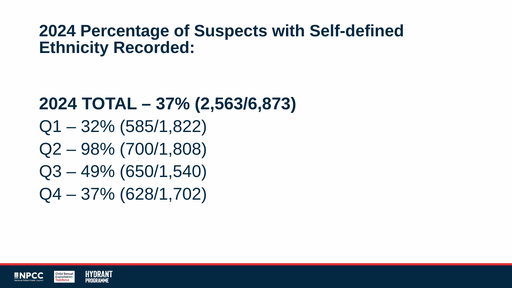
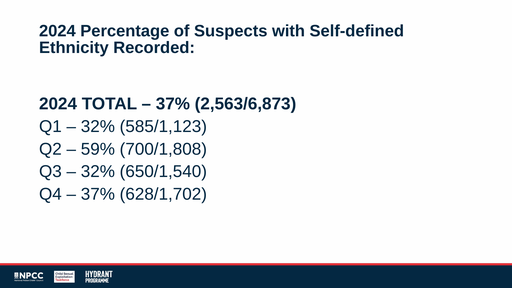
585/1,822: 585/1,822 -> 585/1,123 (163, 127)
98%: 98% -> 59% (98, 149)
49%: 49% -> 32% (98, 172)
